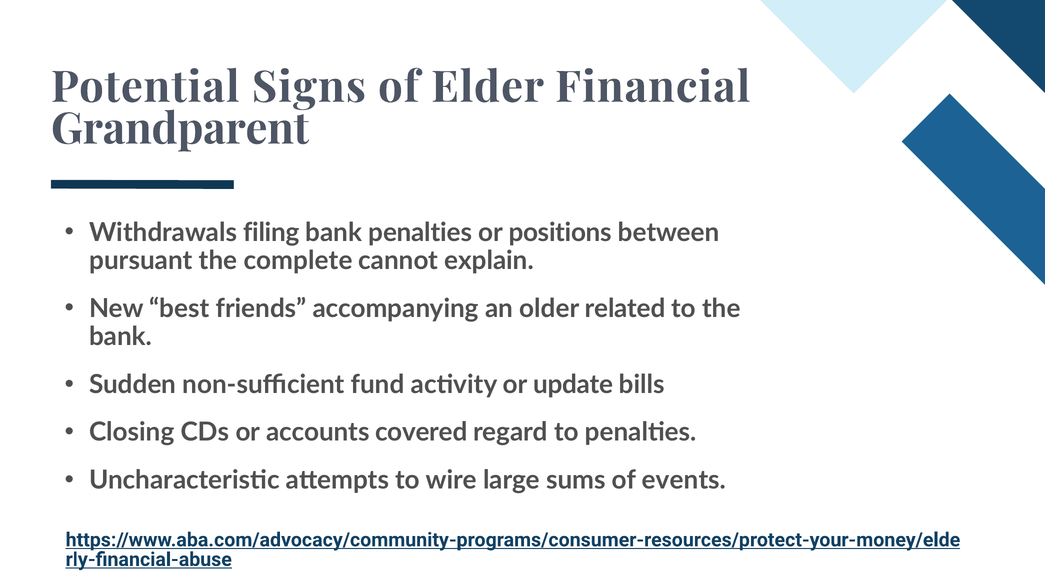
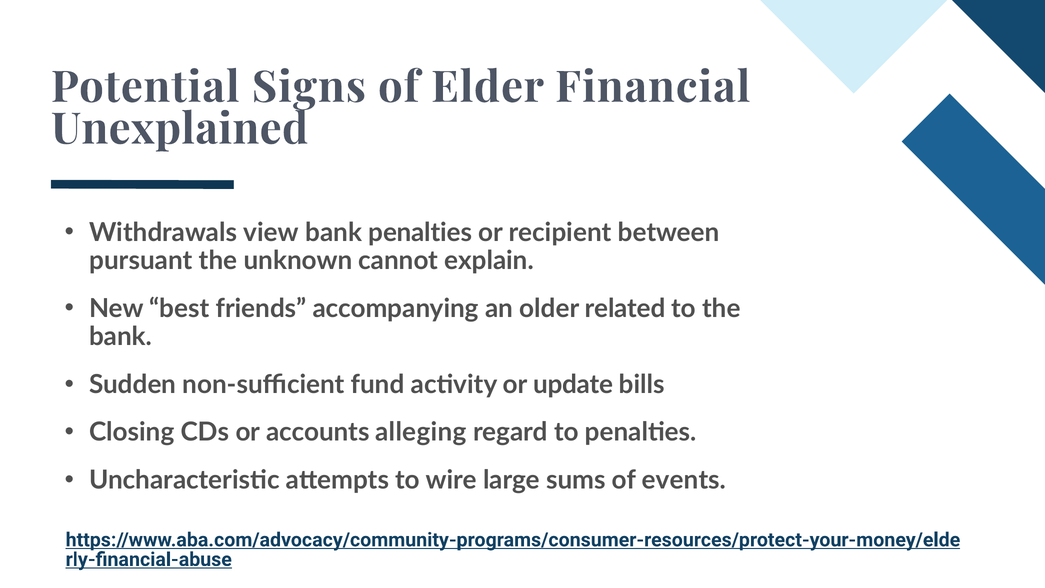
Grandparent: Grandparent -> Unexplained (180, 129)
filing: filing -> view (271, 232)
positions: positions -> recipient (560, 232)
complete: complete -> unknown (298, 261)
covered: covered -> alleging (421, 432)
